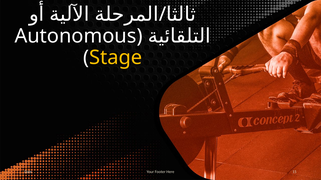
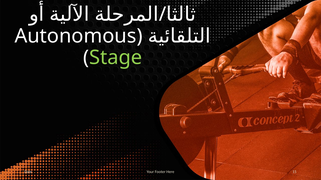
Stage colour: yellow -> light green (116, 58)
